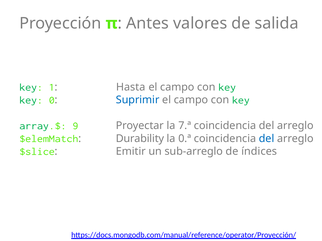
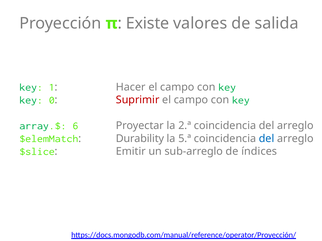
Antes: Antes -> Existe (148, 23)
Hasta: Hasta -> Hacer (131, 87)
Suprimir colour: blue -> red (138, 100)
9: 9 -> 6 (75, 126)
7.ª: 7.ª -> 2.ª (185, 126)
0.ª: 0.ª -> 5.ª (185, 139)
